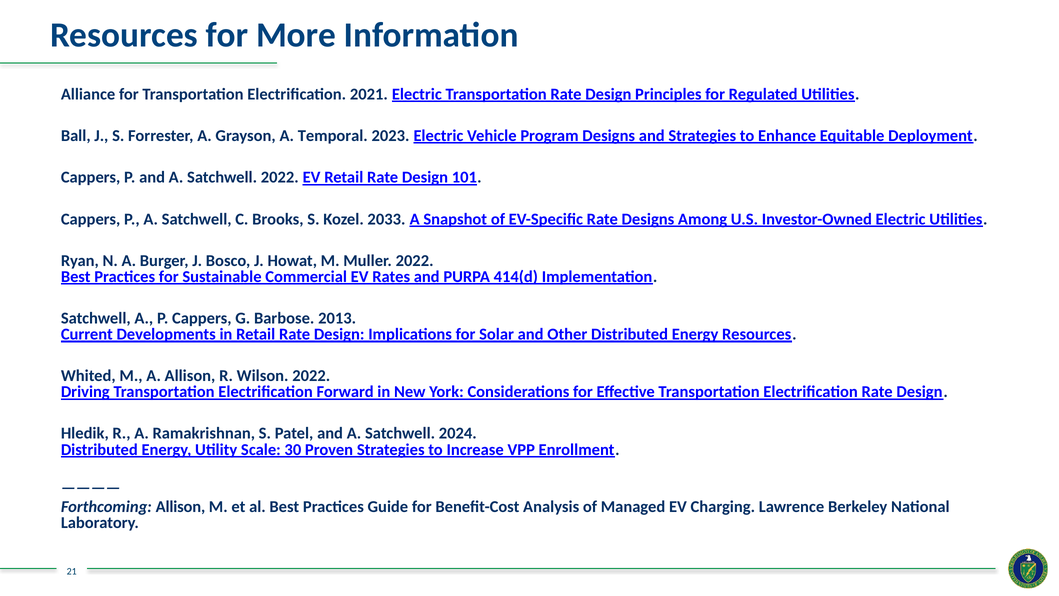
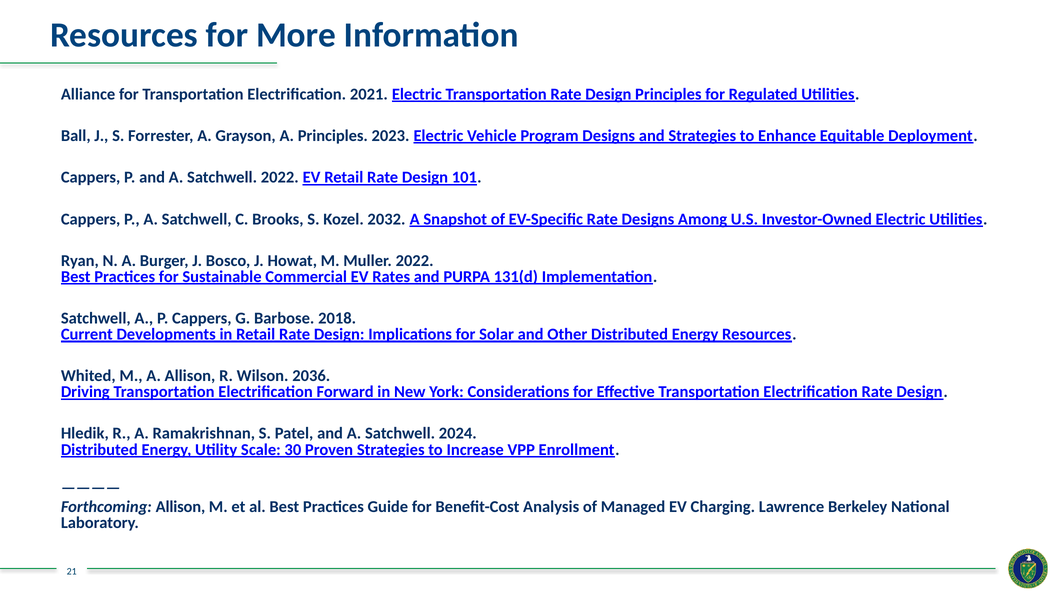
A Temporal: Temporal -> Principles (333, 136)
2033: 2033 -> 2032 (386, 219)
414(d: 414(d -> 131(d (516, 277)
2013: 2013 -> 2018 (337, 318)
Wilson 2022: 2022 -> 2036 (311, 376)
